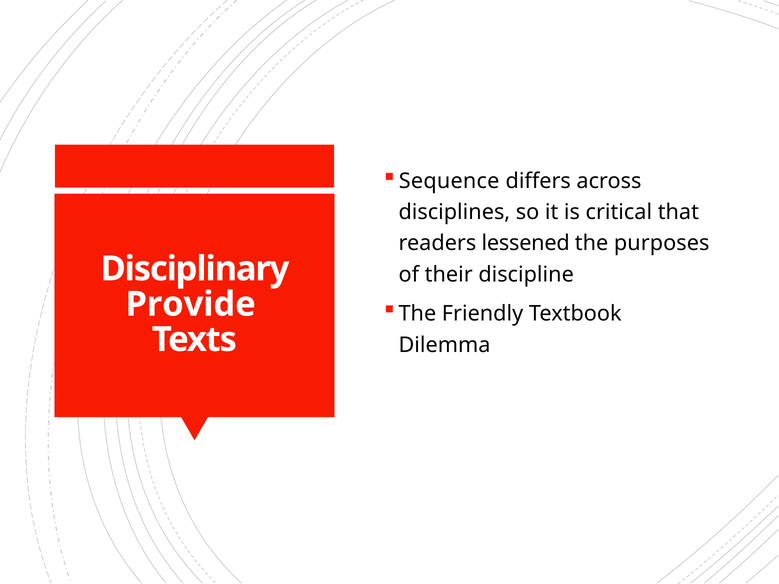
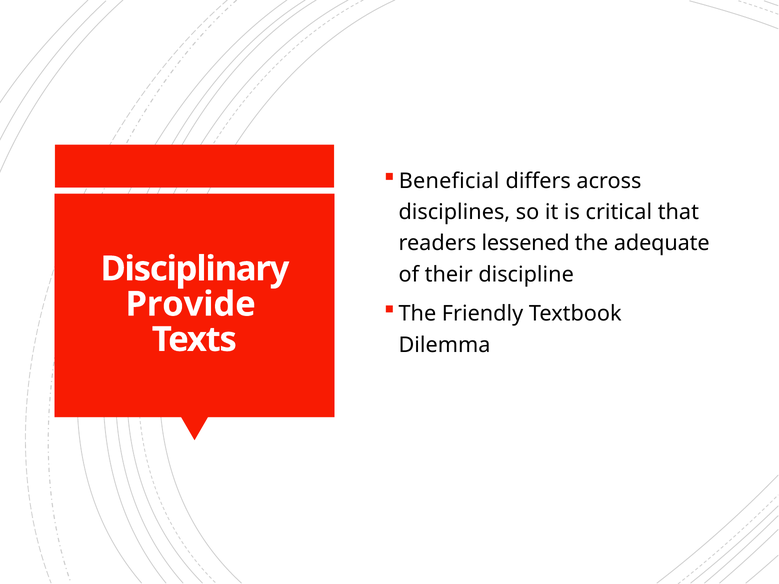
Sequence: Sequence -> Beneficial (449, 181)
purposes: purposes -> adequate (662, 243)
